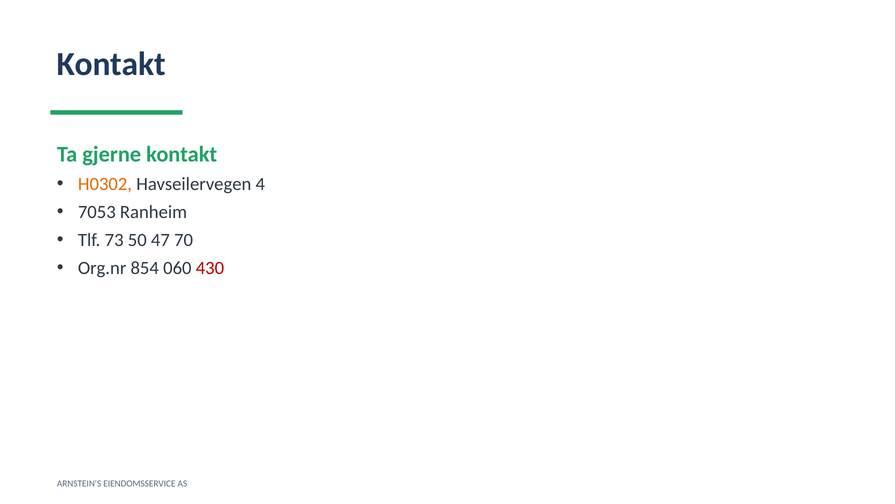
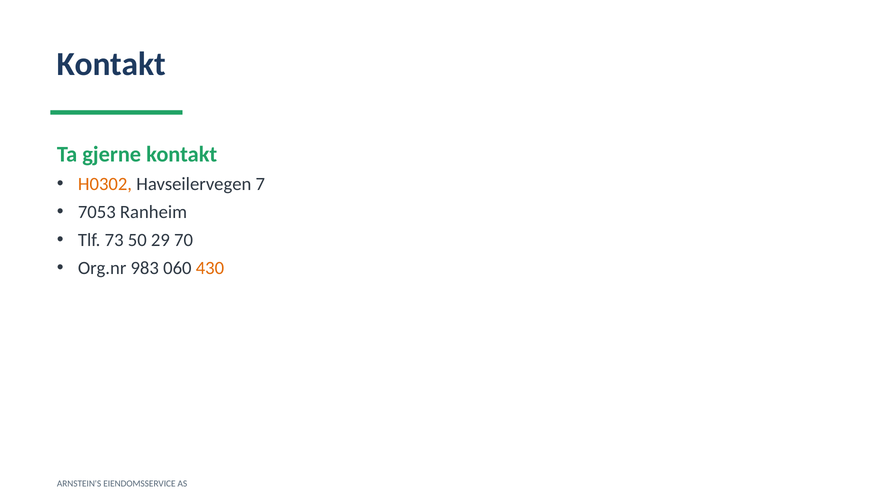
4: 4 -> 7 (260, 184)
47: 47 -> 29 (160, 240)
854: 854 -> 983 (145, 268)
430 colour: red -> orange (210, 268)
